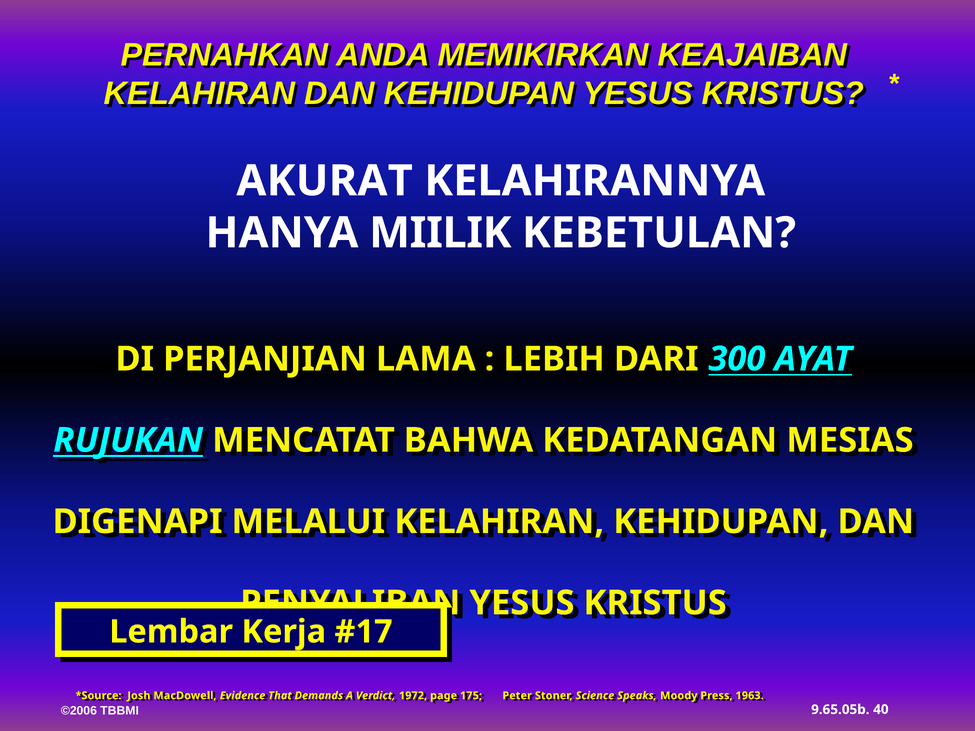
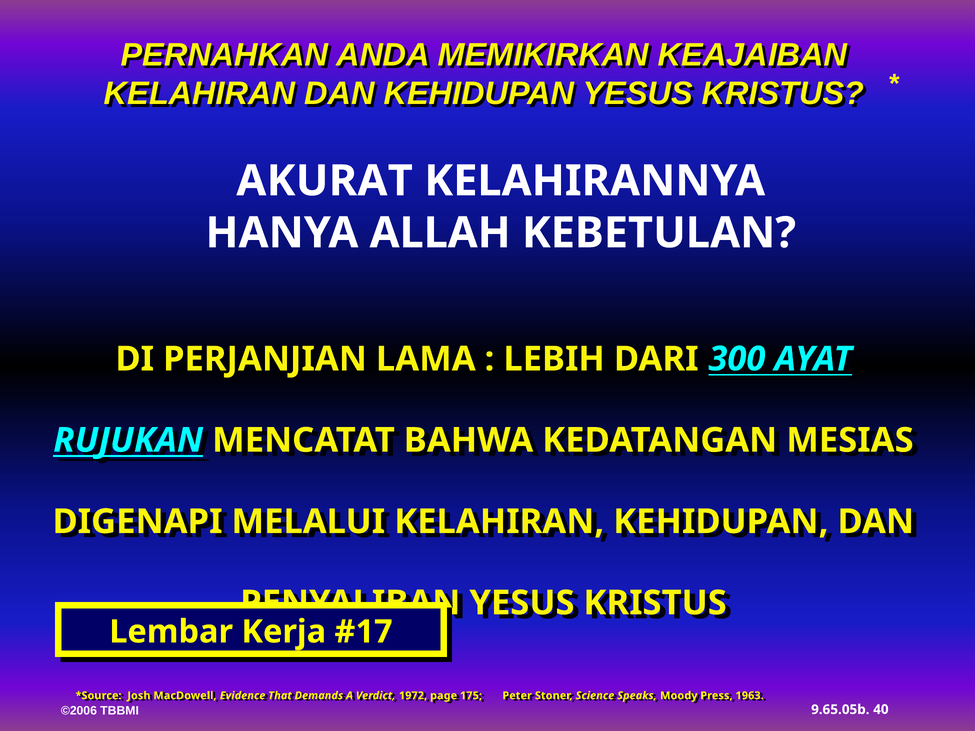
MIILIK: MIILIK -> ALLAH (440, 233)
